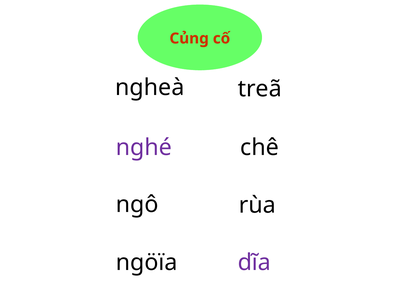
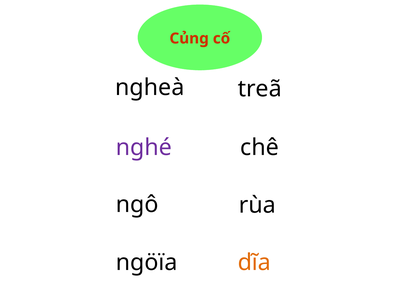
dĩa colour: purple -> orange (254, 263)
